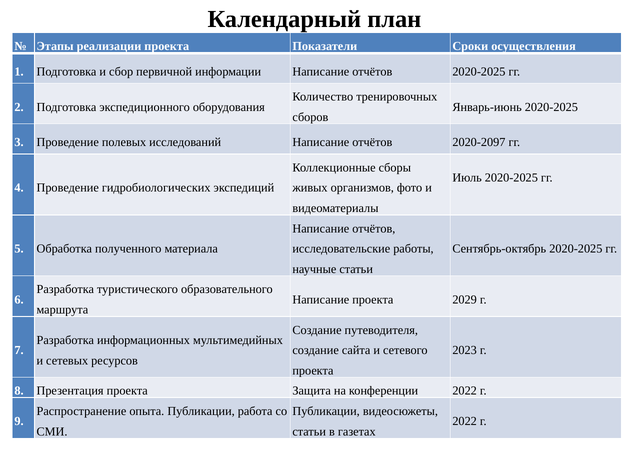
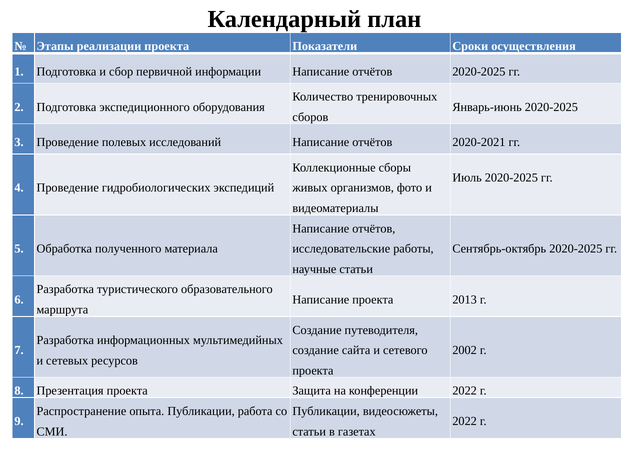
2020-2097: 2020-2097 -> 2020-2021 (479, 142)
2029: 2029 -> 2013 (465, 299)
2023: 2023 -> 2002 (465, 350)
